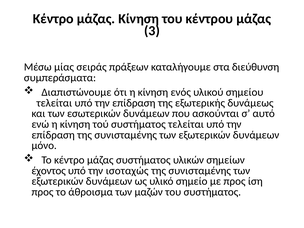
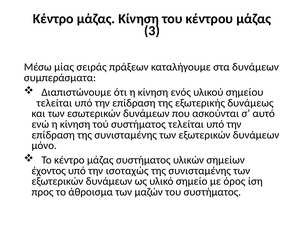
στα διεύθυνση: διεύθυνση -> δυνάμεων (255, 67)
με προς: προς -> όρος (234, 181)
